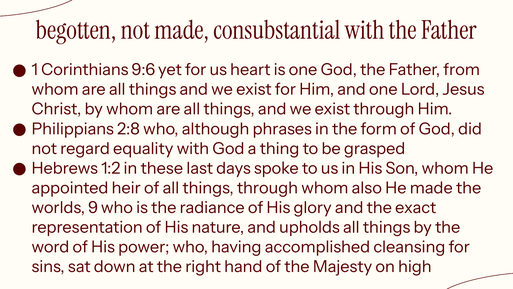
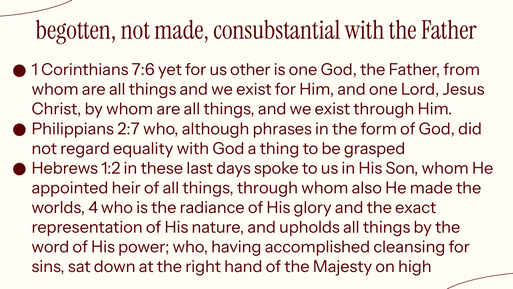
9:6: 9:6 -> 7:6 (143, 70)
heart: heart -> other (250, 70)
2:8: 2:8 -> 2:7 (128, 129)
9: 9 -> 4 (93, 207)
